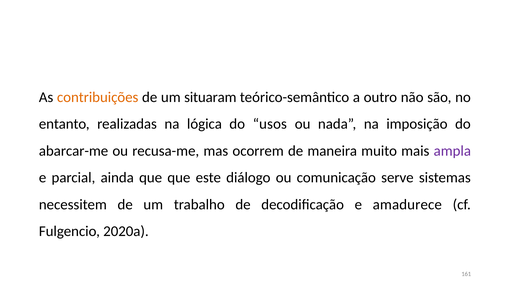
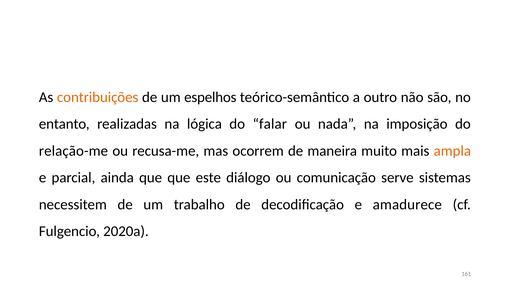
situaram: situaram -> espelhos (210, 97)
usos: usos -> falar (270, 124)
abarcar-me: abarcar-me -> relação-me (73, 151)
ampla colour: purple -> orange (452, 151)
